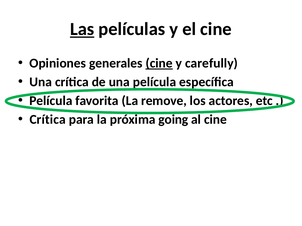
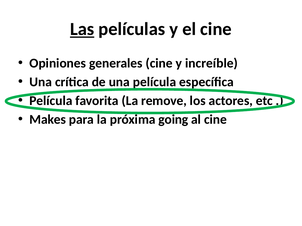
cine underline: present -> none (159, 63)
carefully: carefully -> increíble (211, 63)
Crítica: Crítica -> Makes (48, 120)
